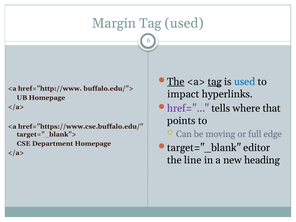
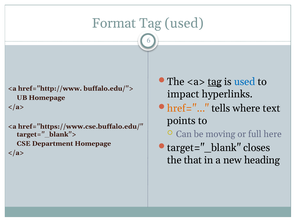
Margin: Margin -> Format (114, 23)
The underline: present -> none (176, 82)
href="… colour: purple -> orange (188, 108)
that: that -> text (272, 108)
edge: edge -> here (273, 134)
editor: editor -> closes (257, 148)
line: line -> that (193, 160)
